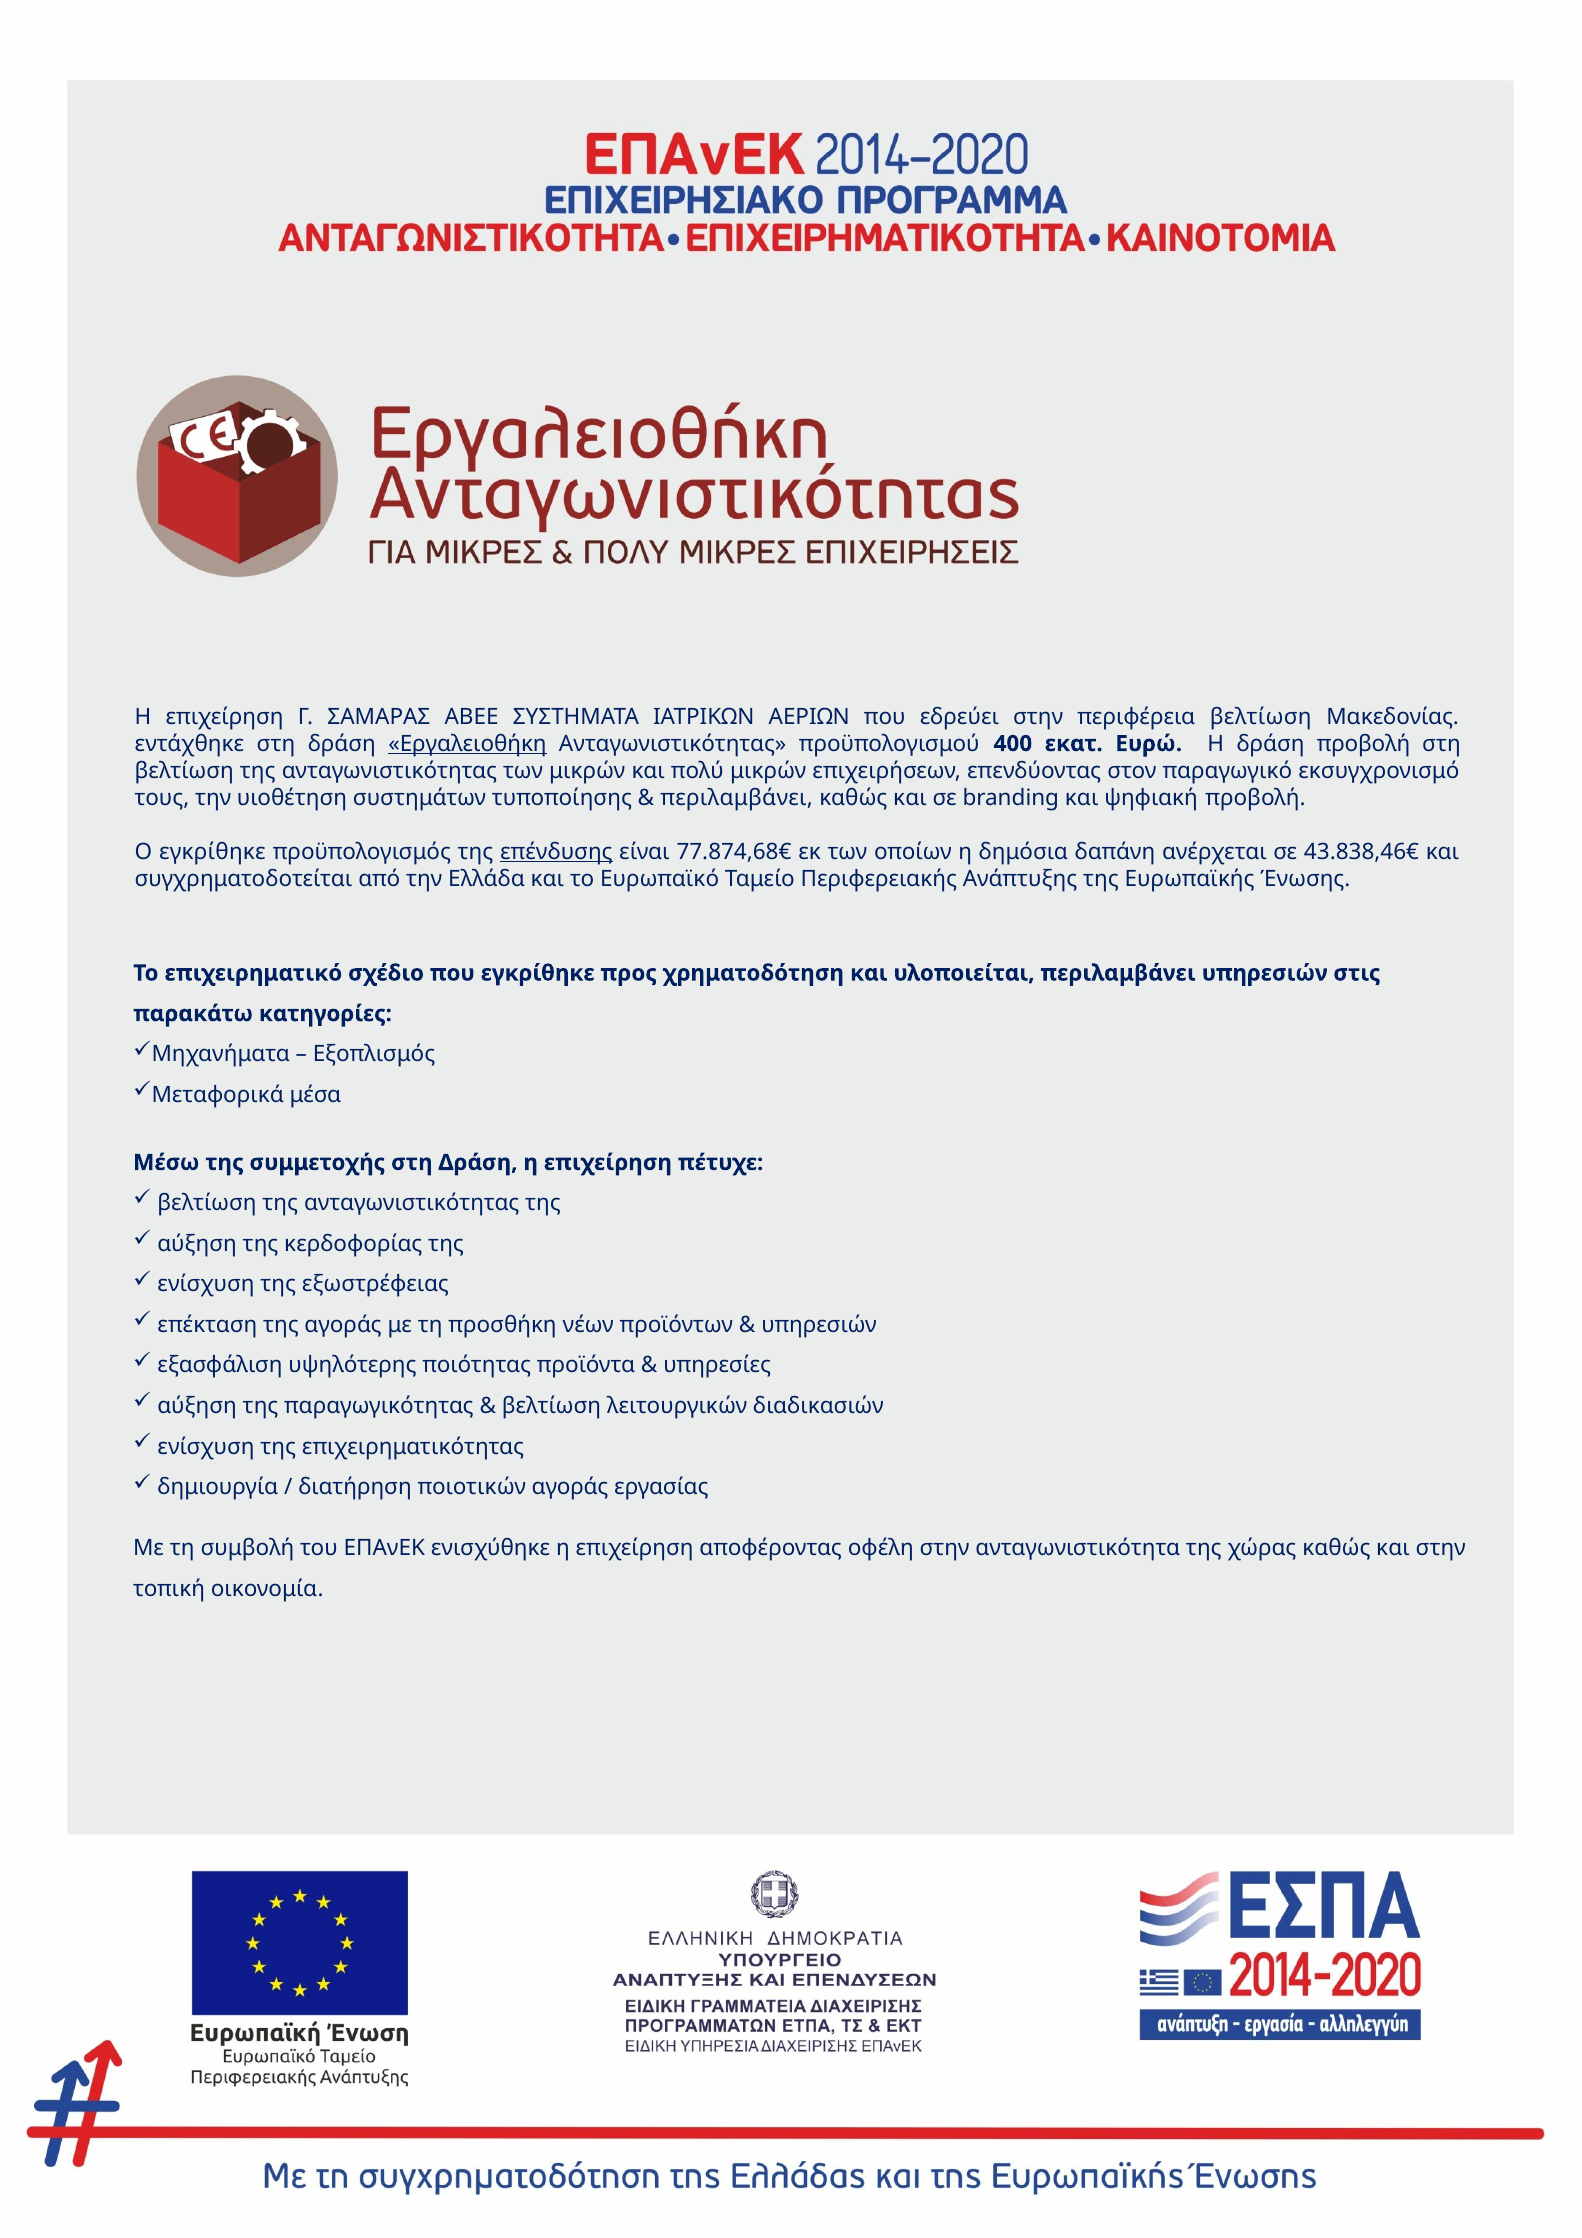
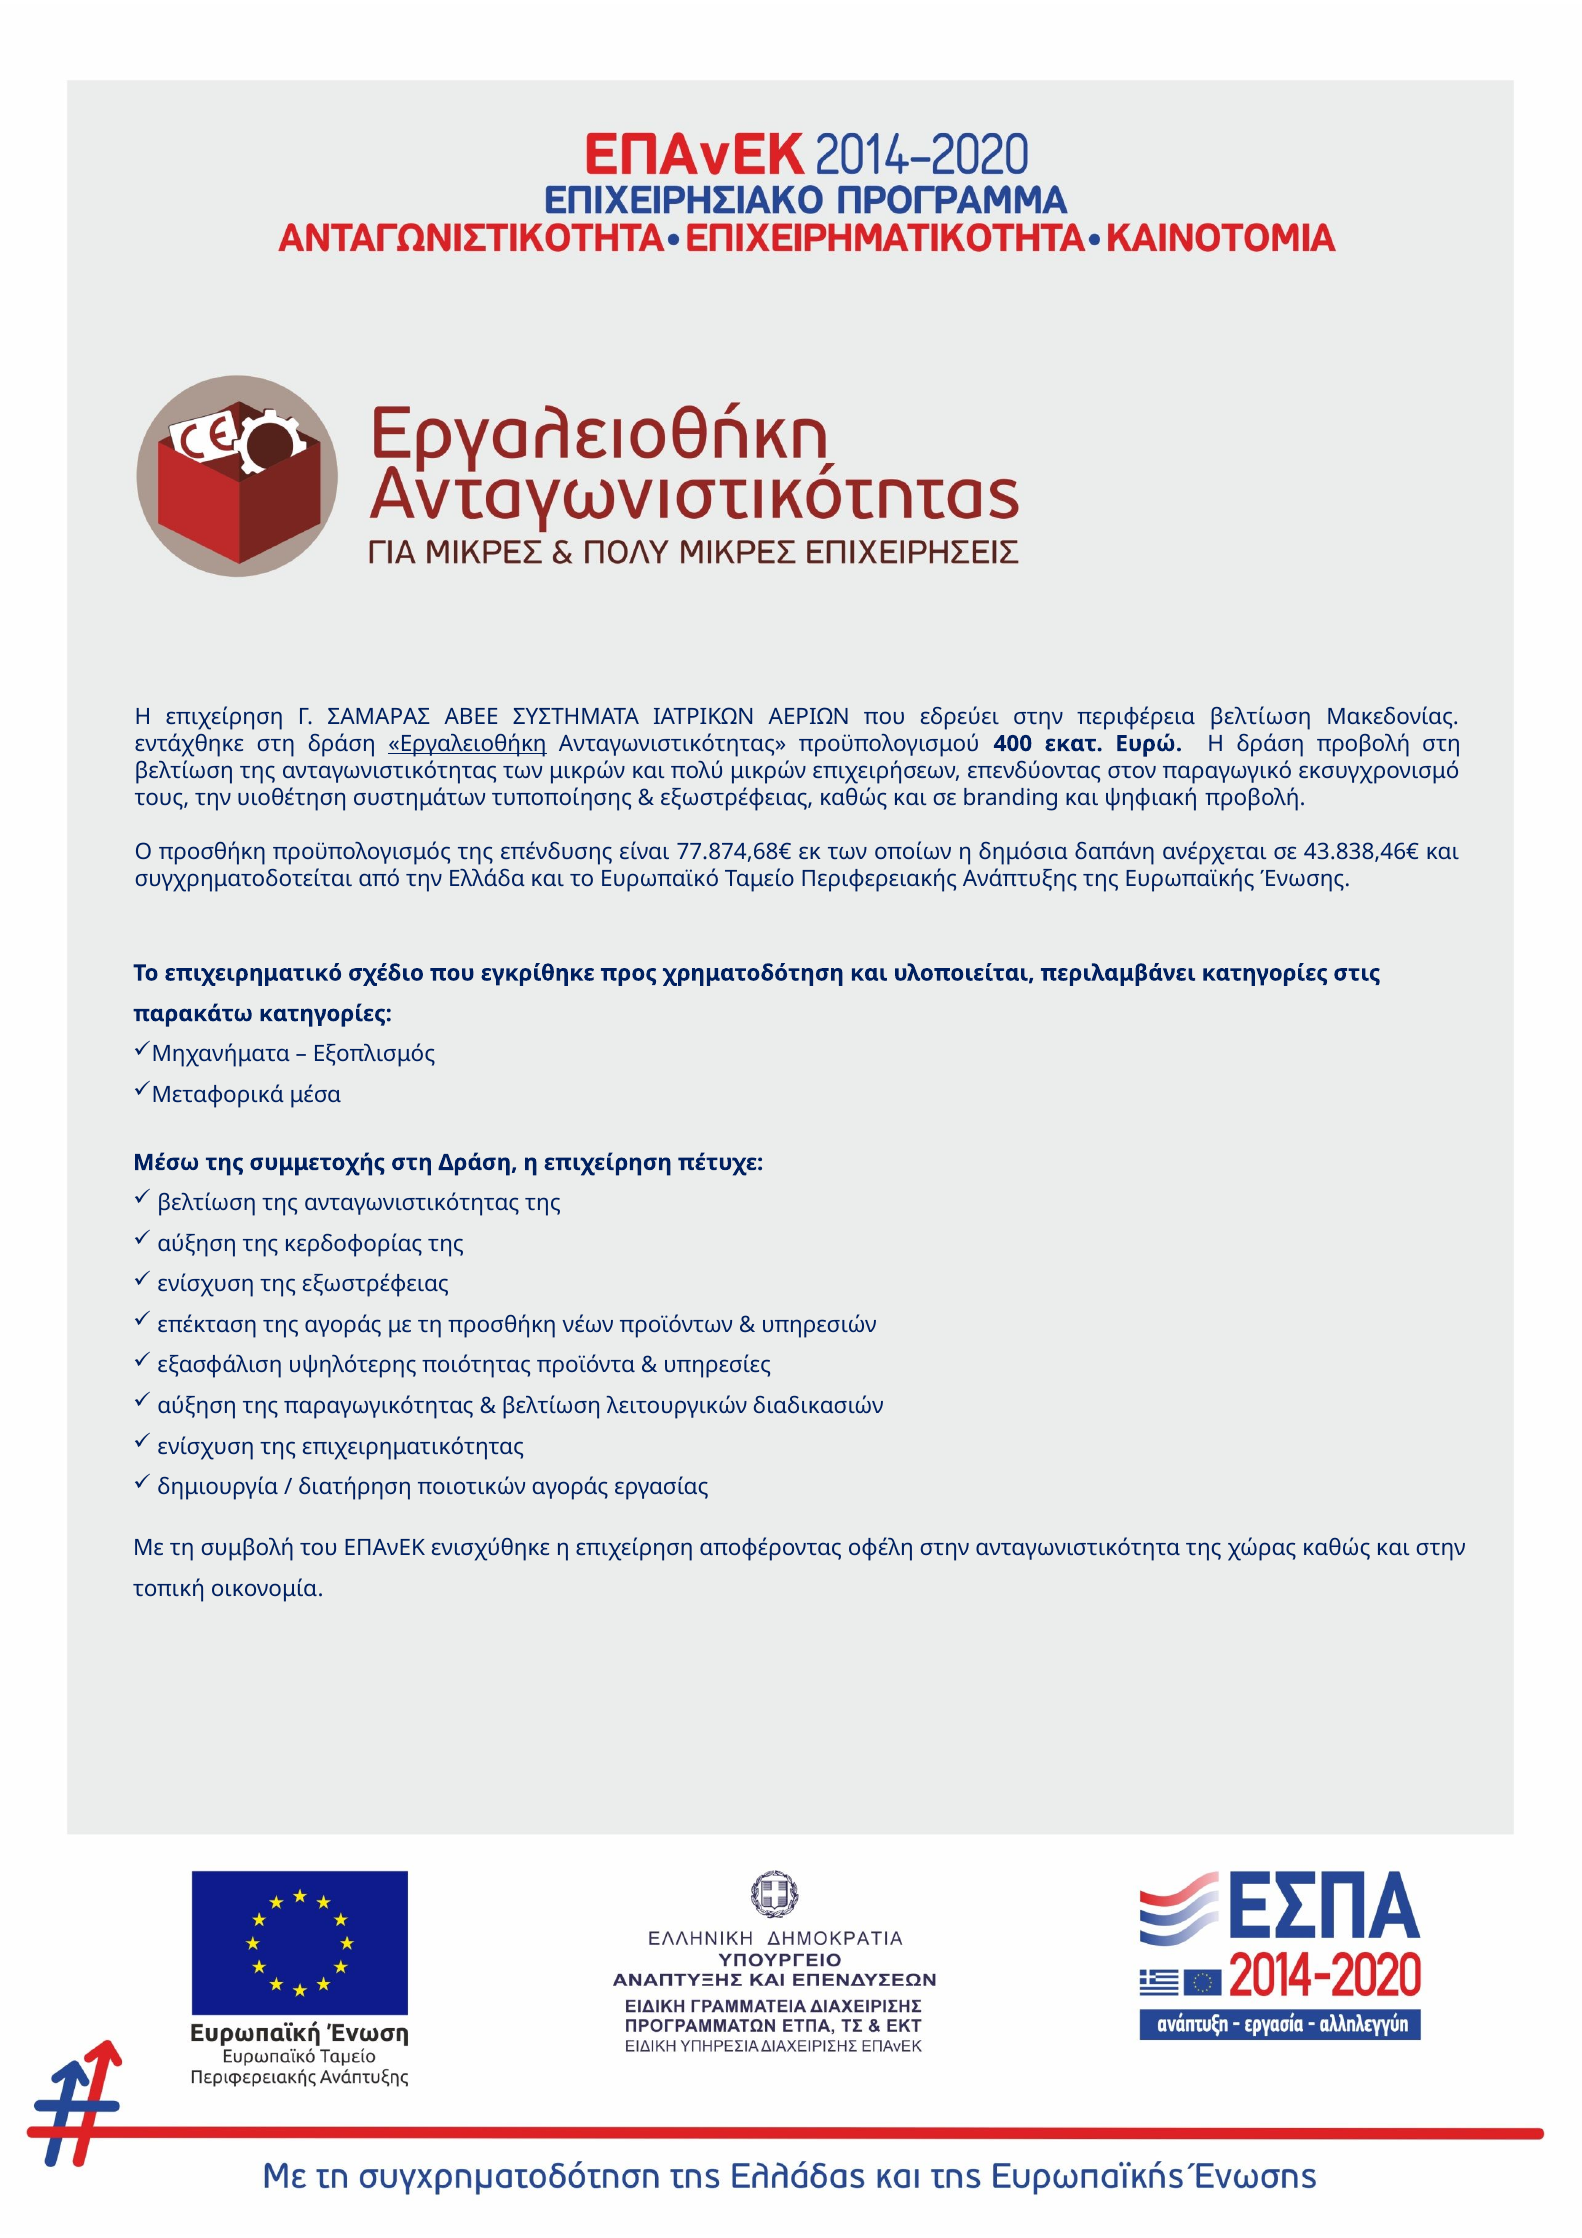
περιλαμβάνει: περιλαμβάνει -> εξωστρέφειας (737, 798)
Ο εγκρίθηκε: εγκρίθηκε -> προσθήκη (213, 852)
επένδυσης underline: present -> none (556, 852)
περιλαμβάνει υπηρεσιών: υπηρεσιών -> κατηγορίες (1265, 973)
